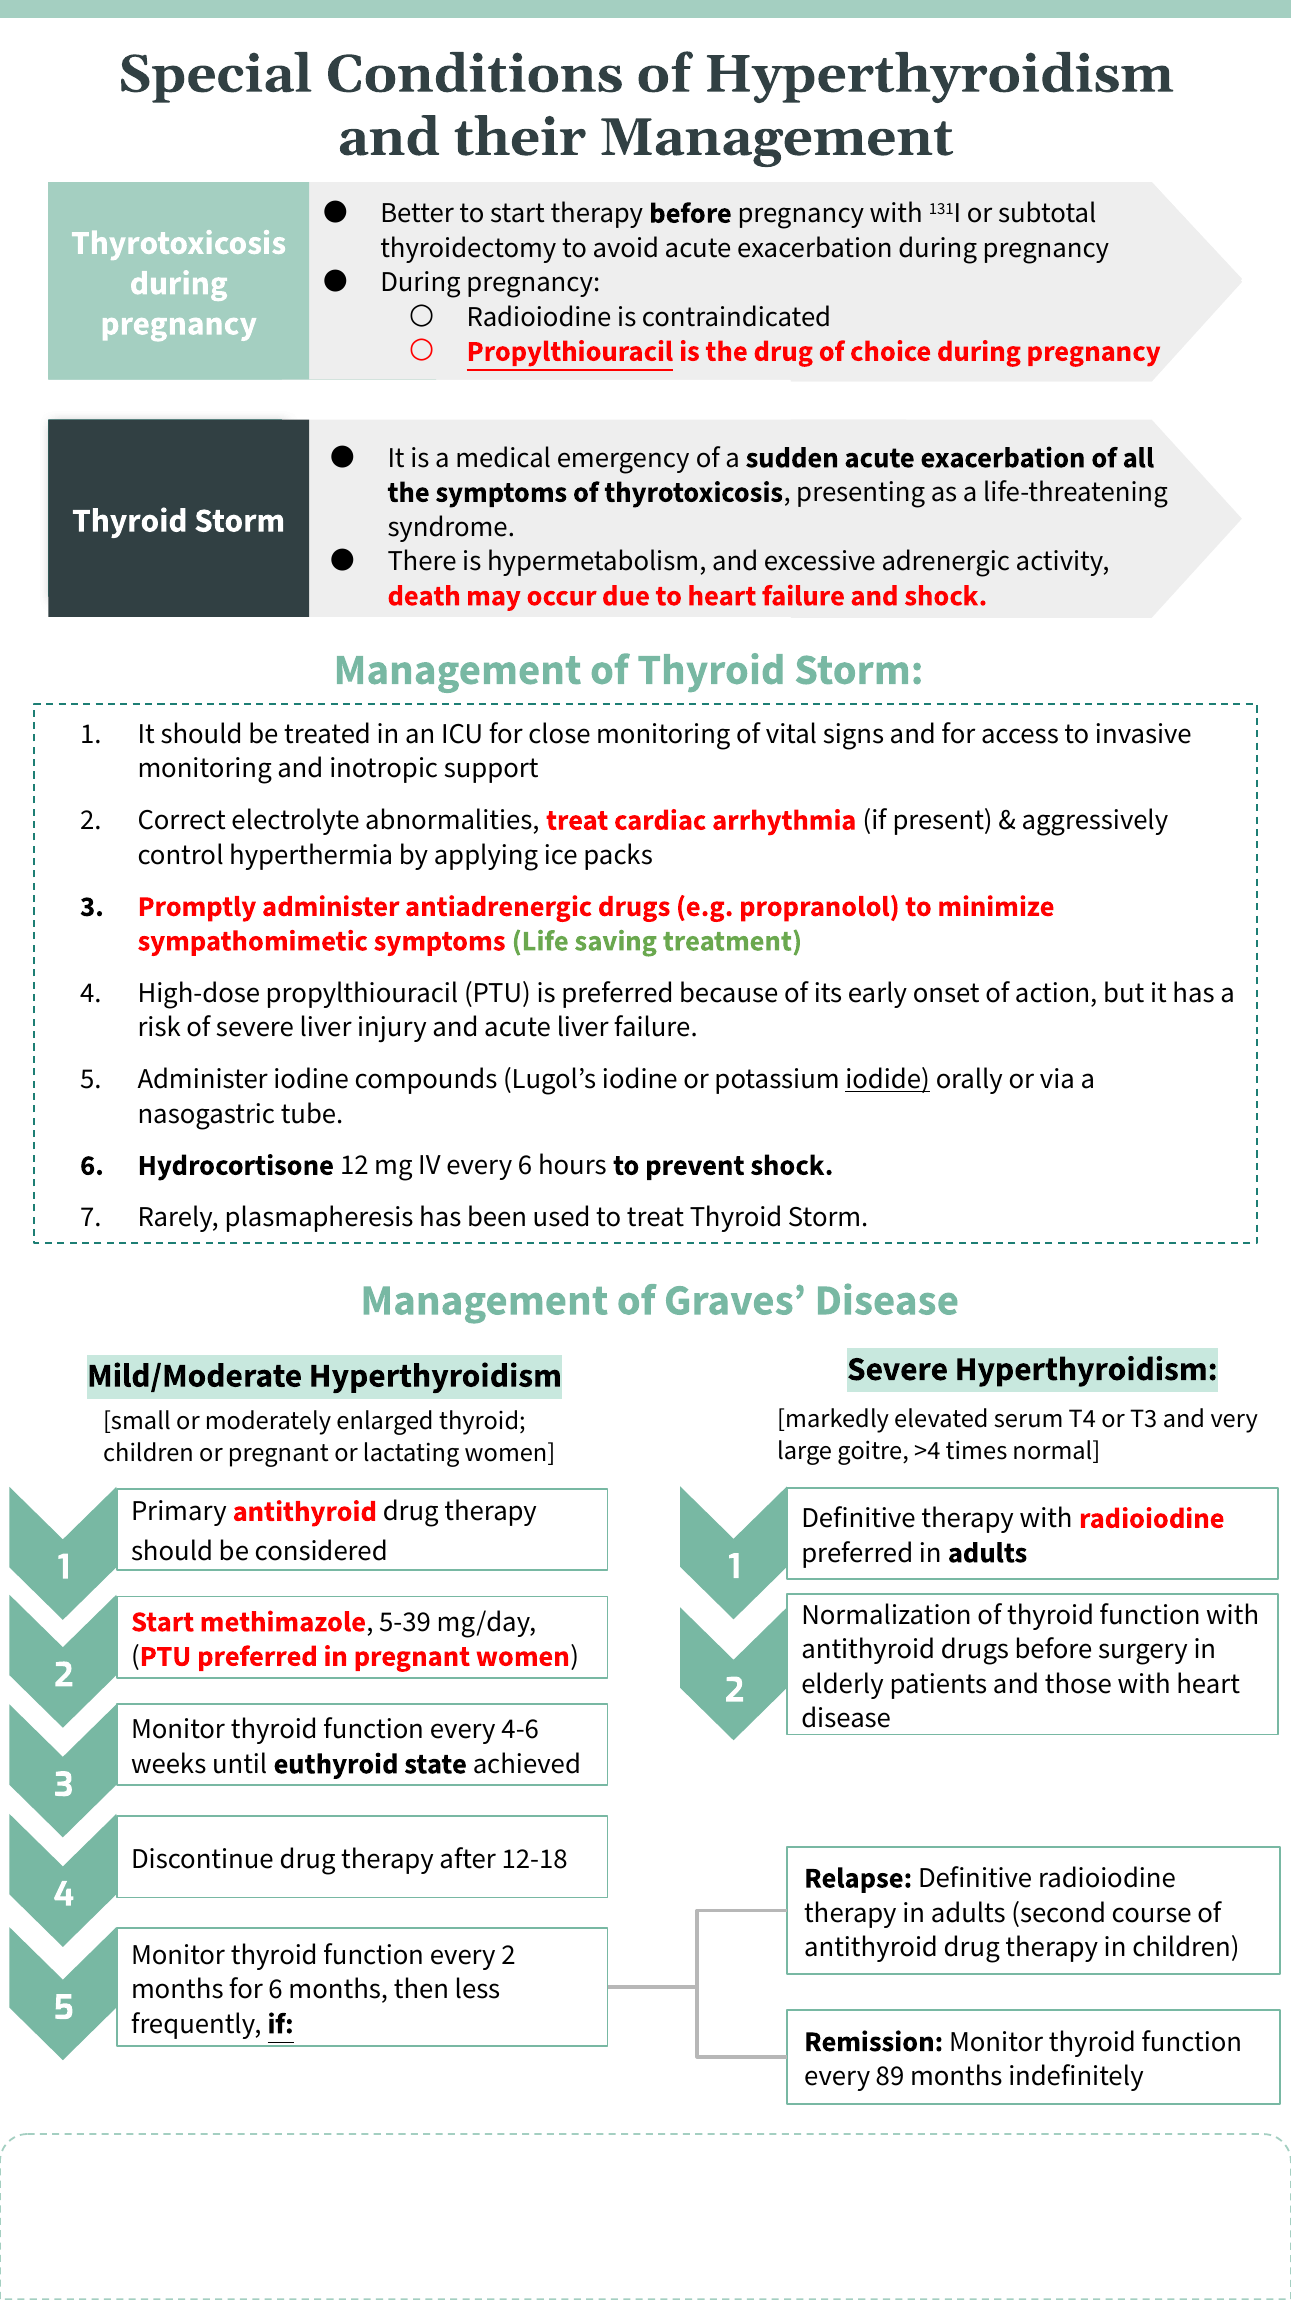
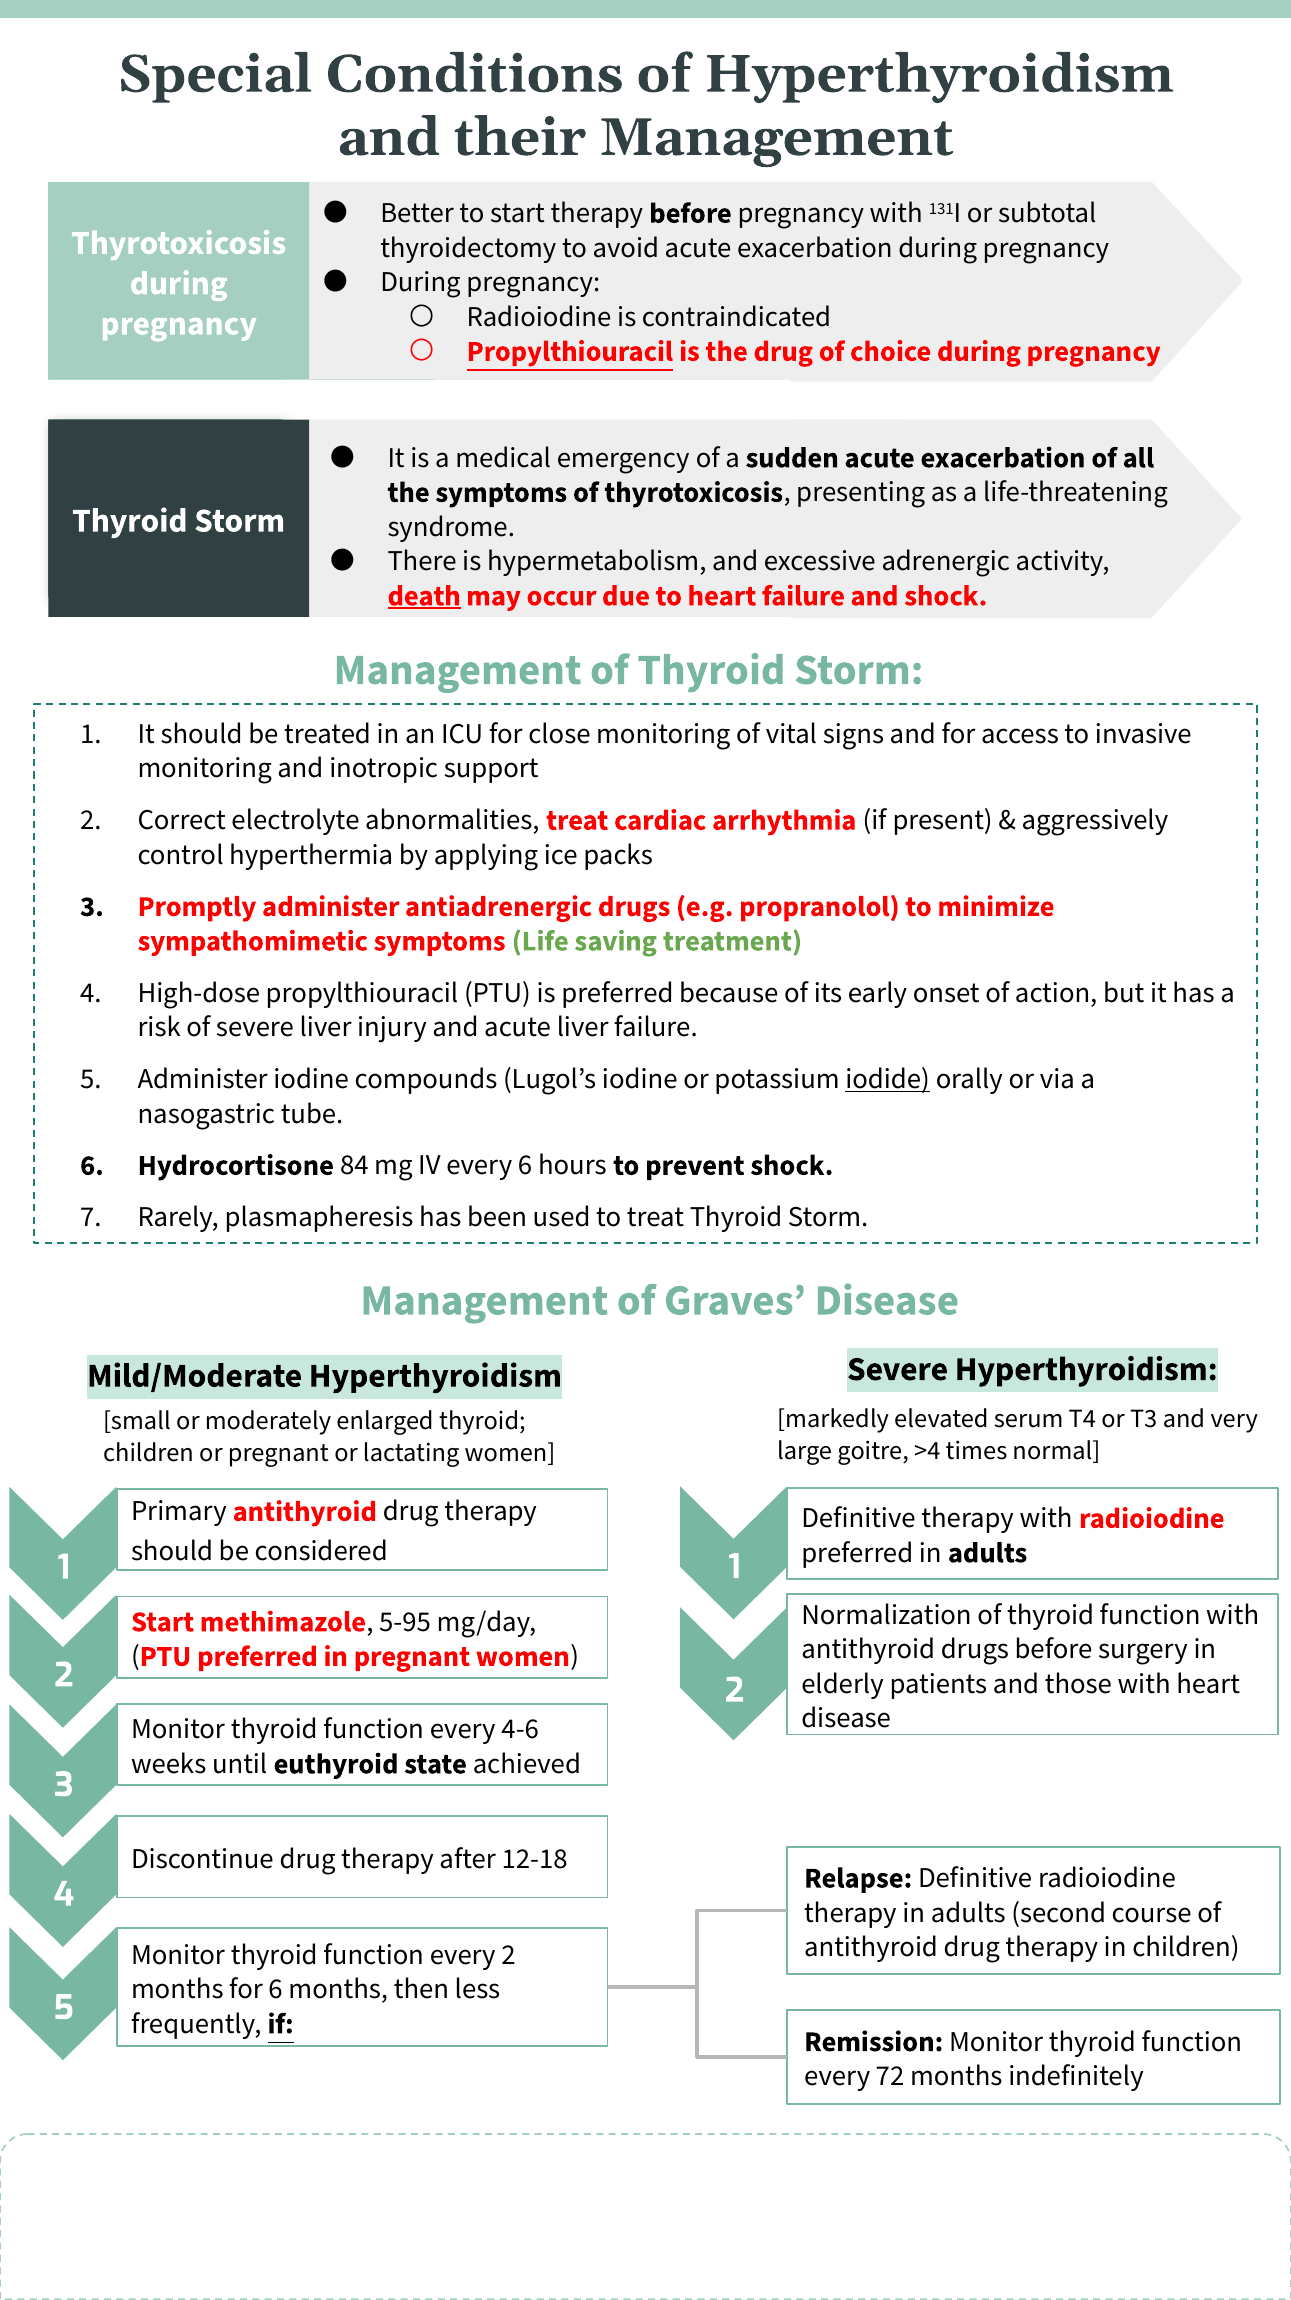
death underline: none -> present (424, 596)
12: 12 -> 84 (354, 1166)
5-39: 5-39 -> 5-95 (405, 1622)
89: 89 -> 72 (890, 2077)
